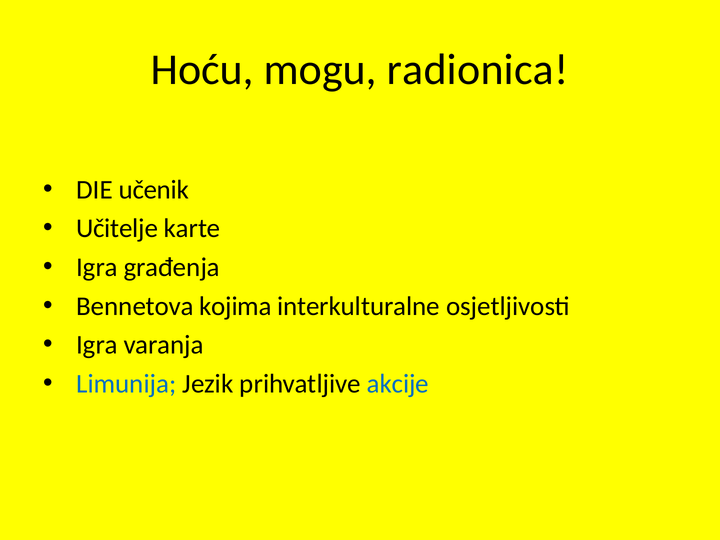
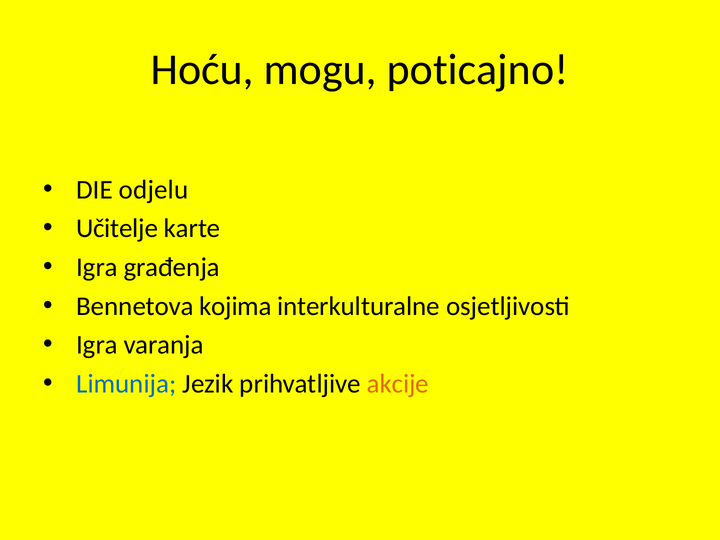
radionica: radionica -> poticajno (478, 70)
učenik: učenik -> odjelu (154, 190)
akcije colour: blue -> orange (398, 384)
